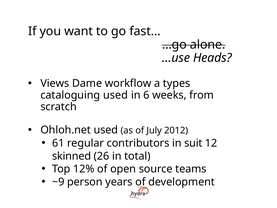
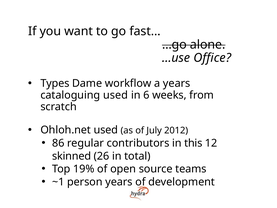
Heads: Heads -> Office (212, 58)
Views: Views -> Types (55, 83)
a types: types -> years (177, 83)
61: 61 -> 86 (58, 143)
suit: suit -> this (193, 143)
12%: 12% -> 19% (84, 169)
~9: ~9 -> ~1 (58, 182)
